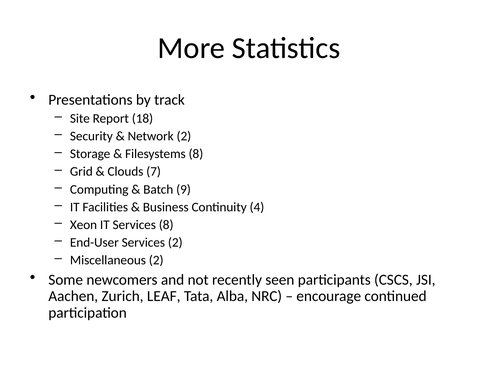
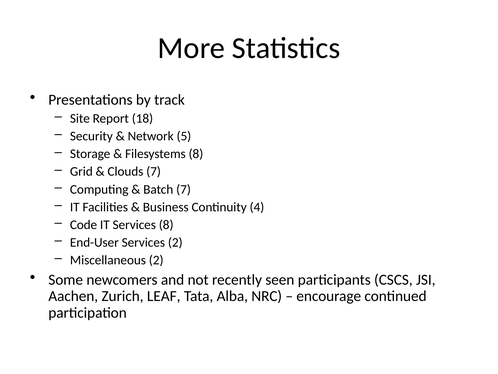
Network 2: 2 -> 5 (184, 136)
Batch 9: 9 -> 7 (184, 189)
Xeon: Xeon -> Code (84, 224)
